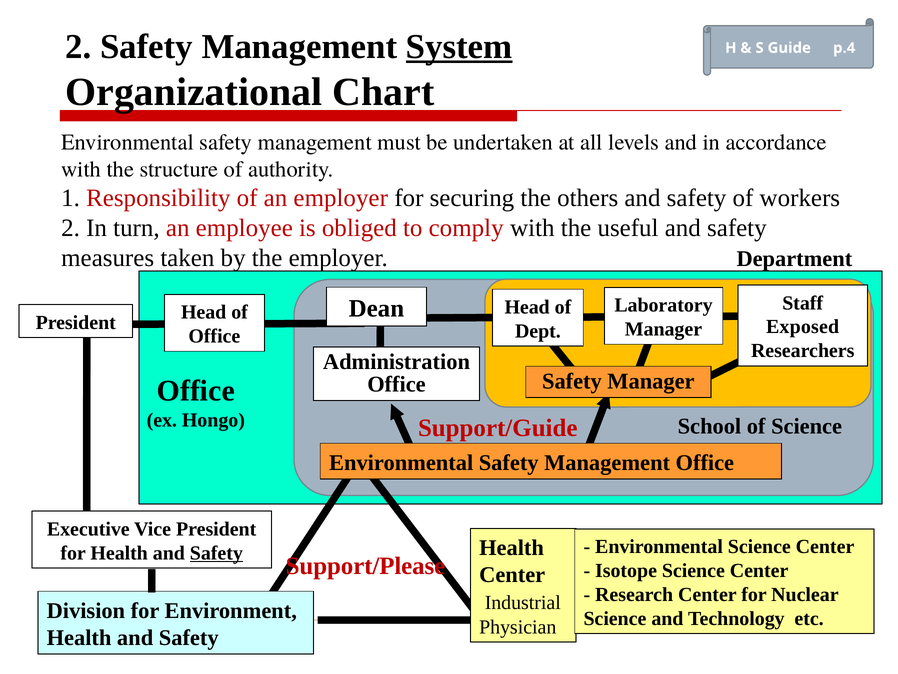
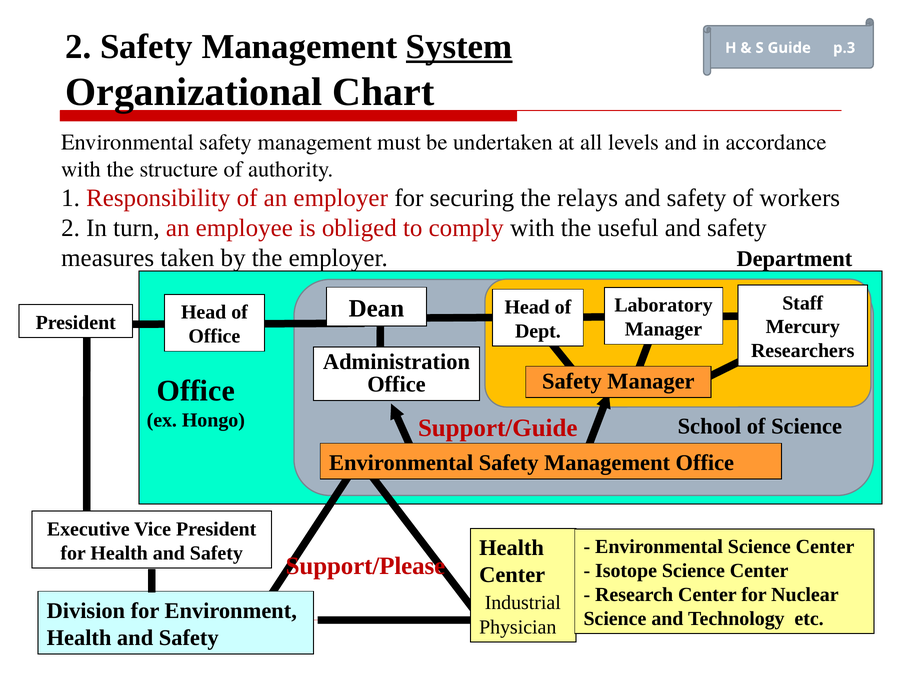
p.4: p.4 -> p.3 (844, 48)
others: others -> relays (588, 198)
Exposed: Exposed -> Mercury (803, 327)
Safety underline: present -> none (216, 553)
